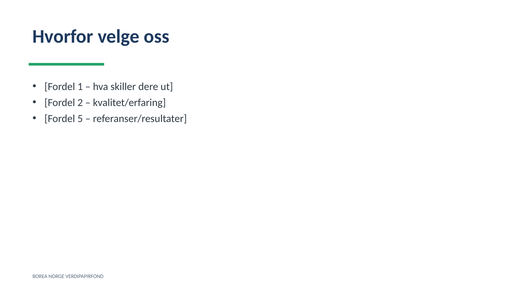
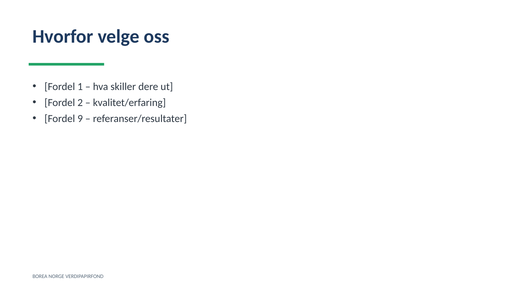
5: 5 -> 9 (80, 119)
